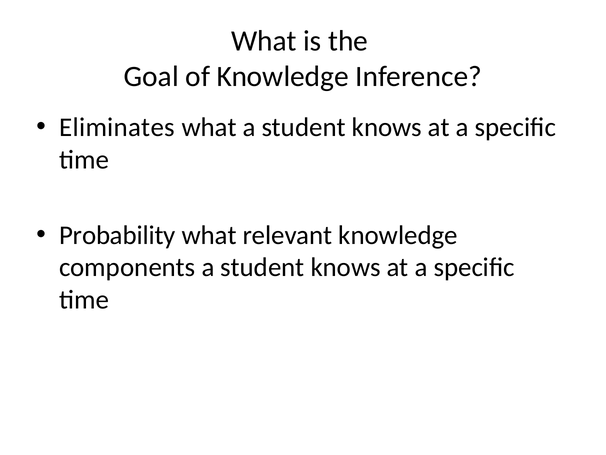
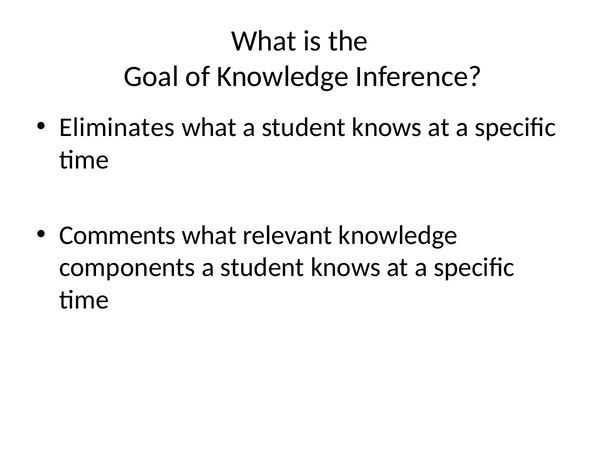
Probability: Probability -> Comments (117, 235)
